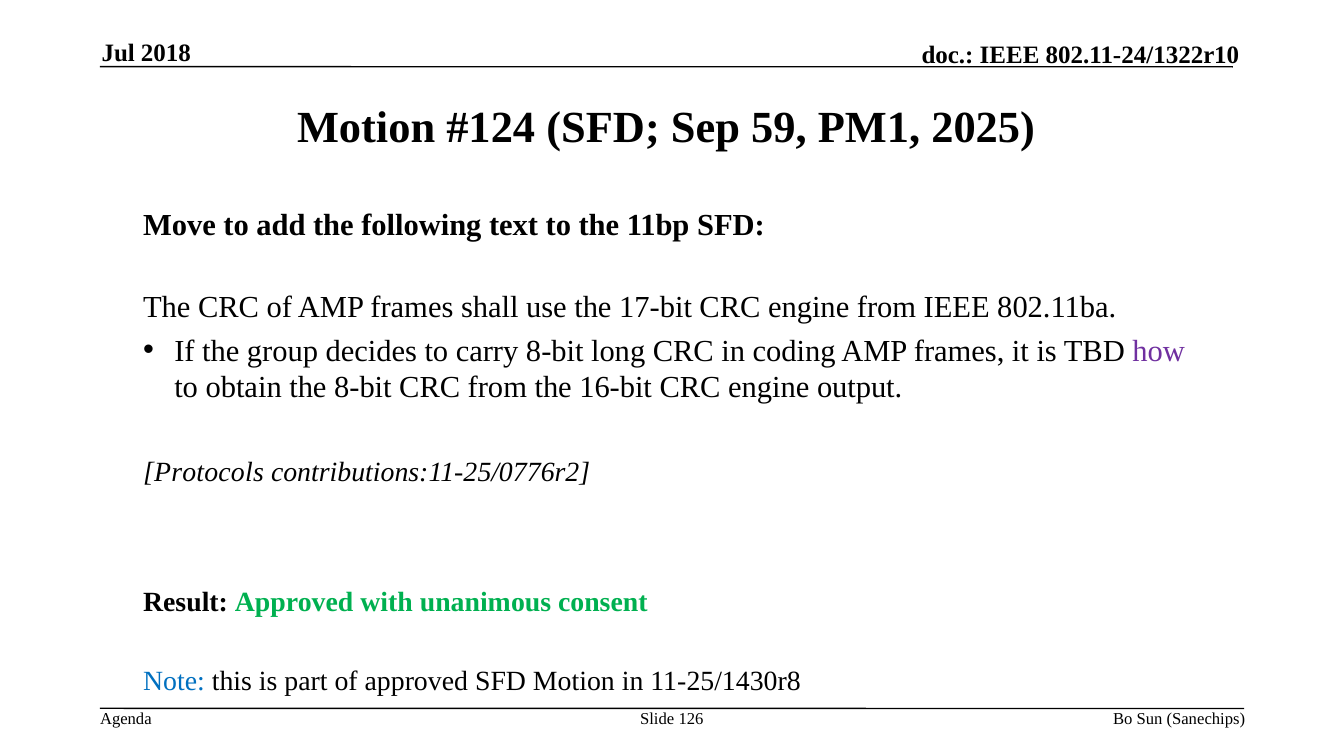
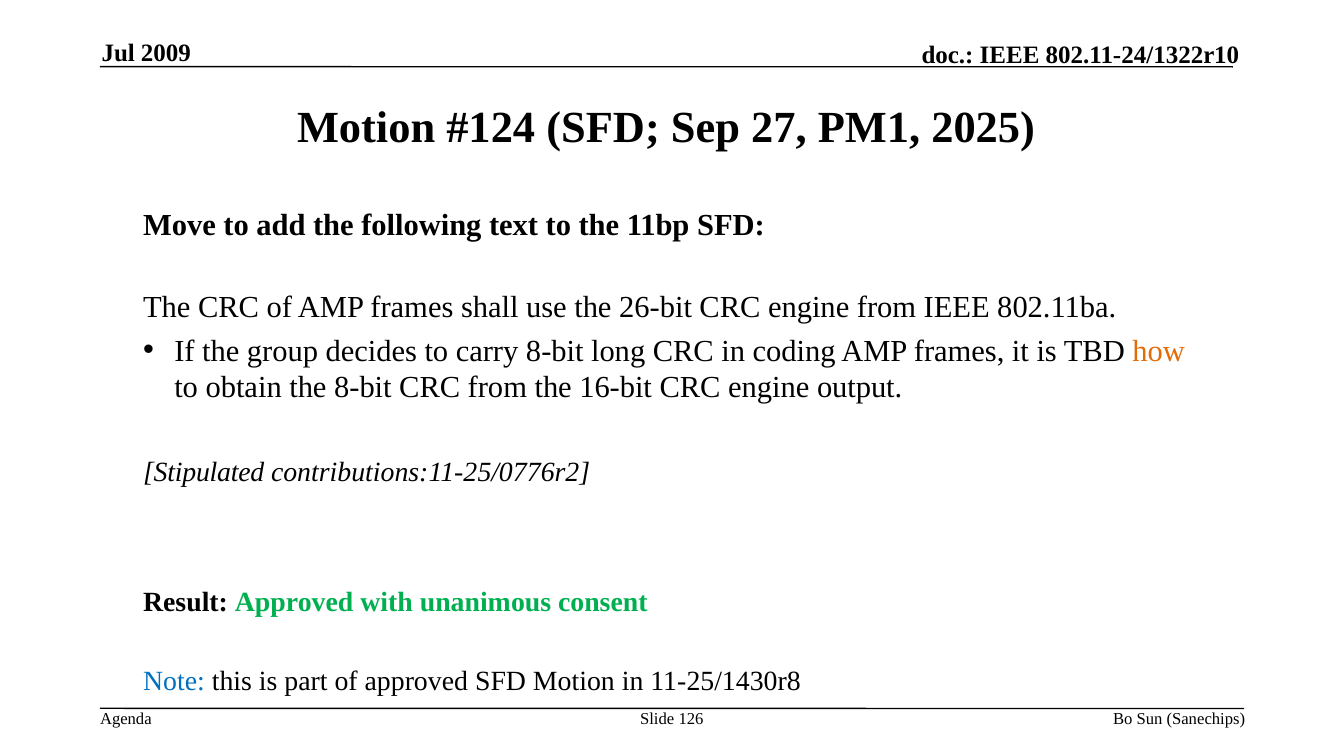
2018: 2018 -> 2009 (166, 53)
59: 59 -> 27 (779, 128)
17-bit: 17-bit -> 26-bit (656, 308)
how colour: purple -> orange (1159, 351)
Protocols: Protocols -> Stipulated (204, 472)
